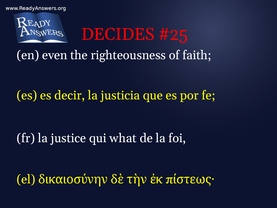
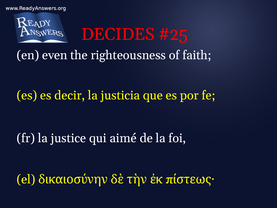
what: what -> aimé (123, 138)
